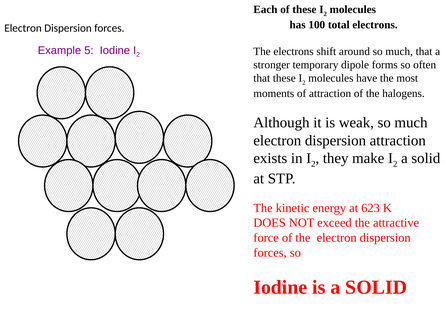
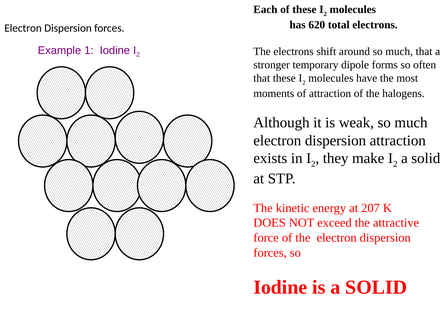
100: 100 -> 620 (317, 25)
5: 5 -> 1 (89, 51)
623: 623 -> 207 (371, 208)
